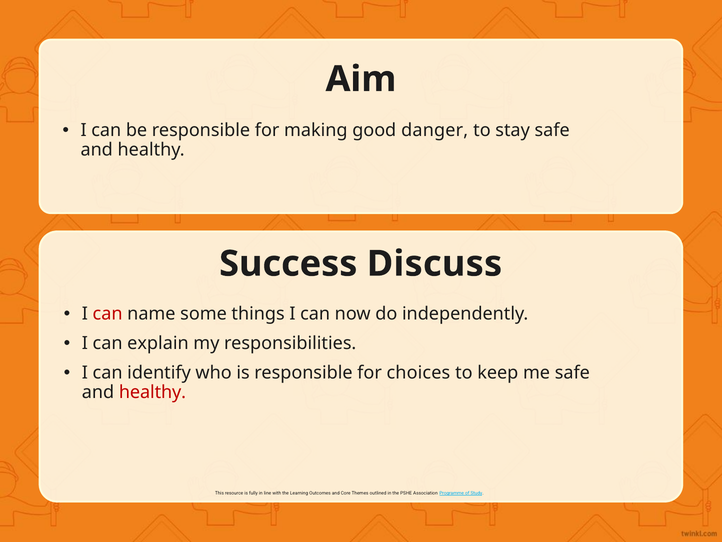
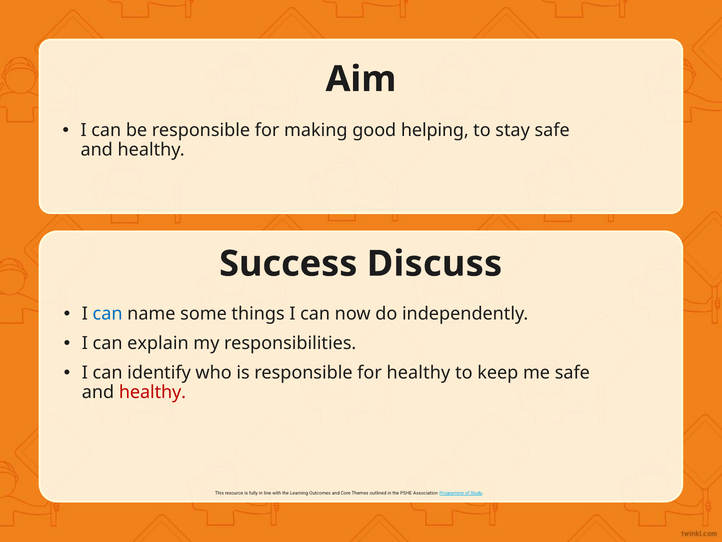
danger: danger -> helping (435, 130)
can colour: red -> blue (108, 314)
for choices: choices -> healthy (418, 373)
